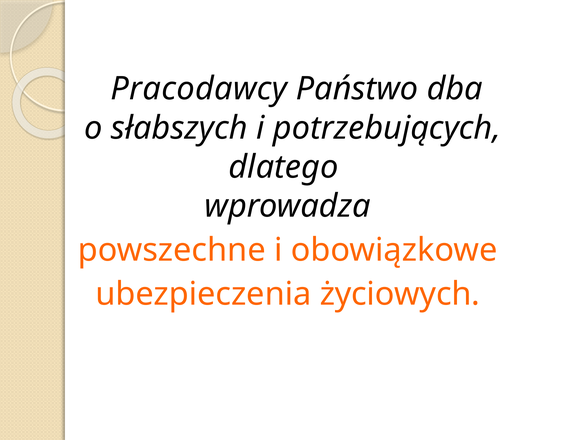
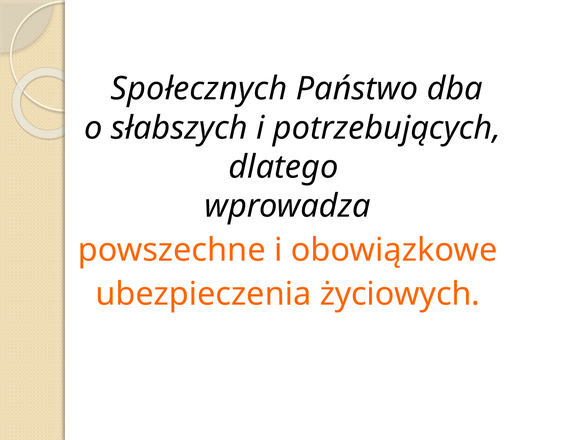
Pracodawcy: Pracodawcy -> Społecznych (199, 89)
